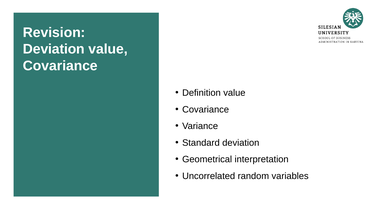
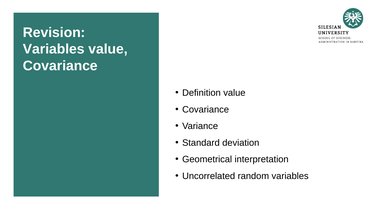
Deviation: Deviation -> Variables (54, 49)
